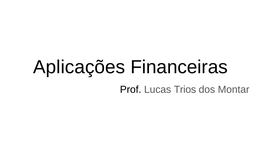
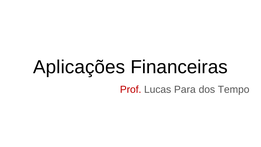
Prof colour: black -> red (131, 89)
Trios: Trios -> Para (185, 89)
Montar: Montar -> Tempo (234, 89)
